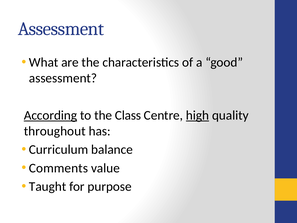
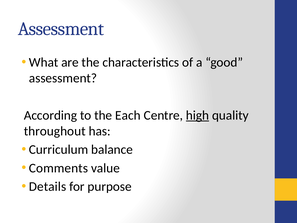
According underline: present -> none (50, 115)
Class: Class -> Each (128, 115)
Taught: Taught -> Details (48, 186)
